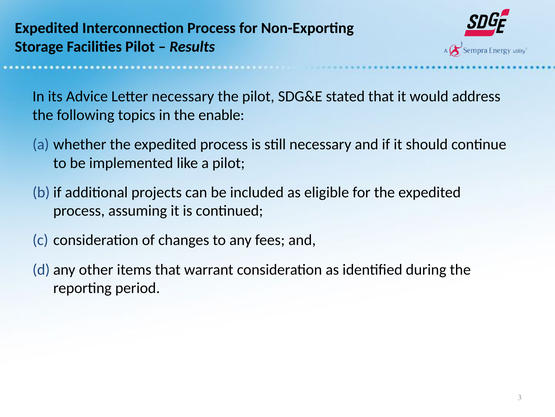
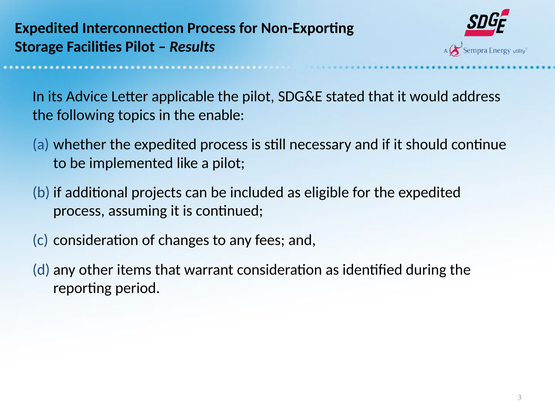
Letter necessary: necessary -> applicable (183, 96)
